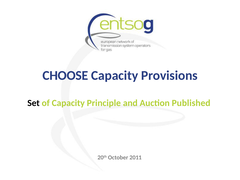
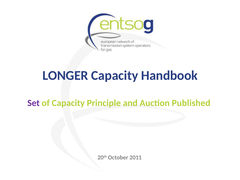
CHOOSE: CHOOSE -> LONGER (65, 76)
Provisions: Provisions -> Handbook (169, 76)
Set colour: black -> purple (34, 103)
